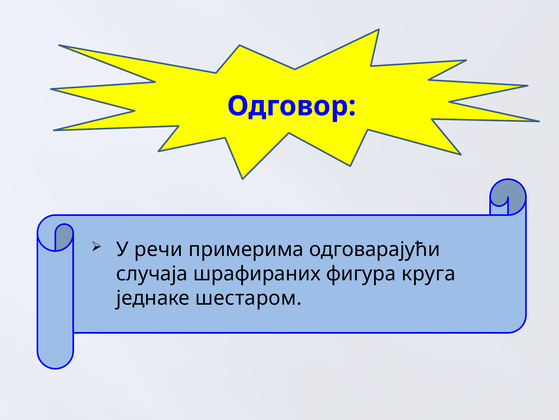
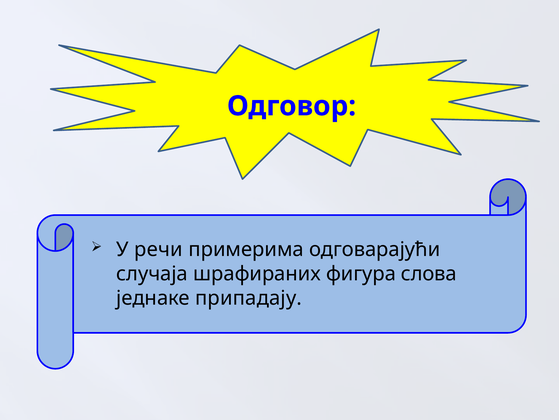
круга: круга -> слова (429, 273)
шестаром: шестаром -> припадају (249, 298)
